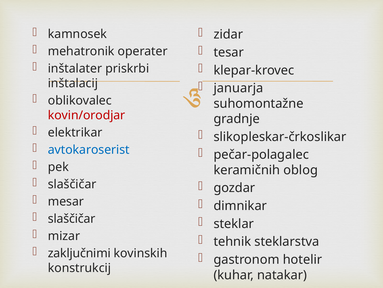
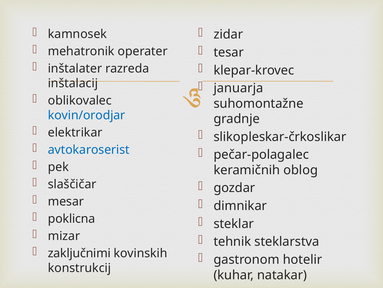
priskrbi: priskrbi -> razreda (127, 68)
kovin/orodjar colour: red -> blue (87, 115)
slaščičar: slaščičar -> poklicna (72, 218)
